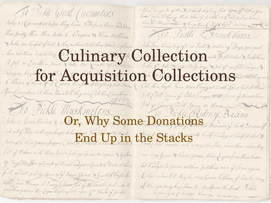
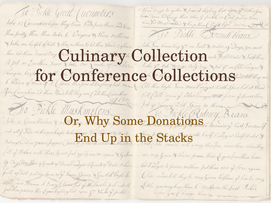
Acquisition: Acquisition -> Conference (104, 76)
